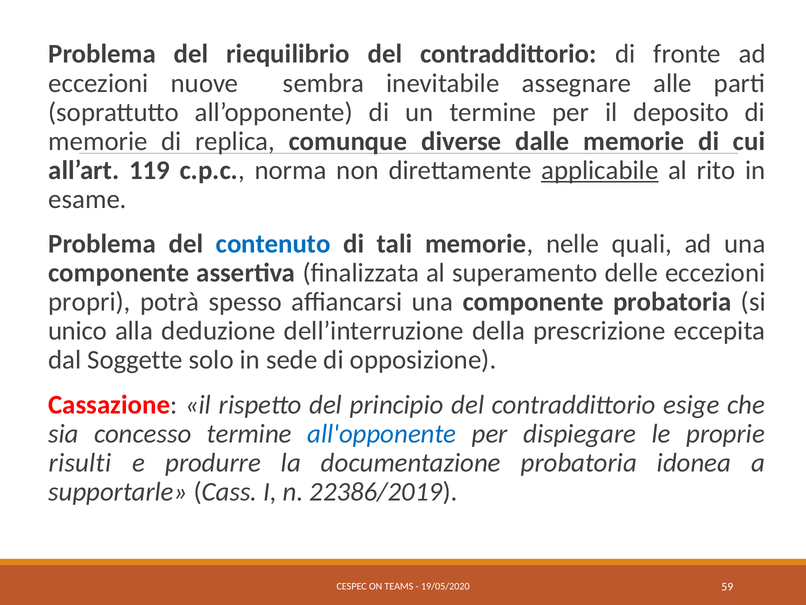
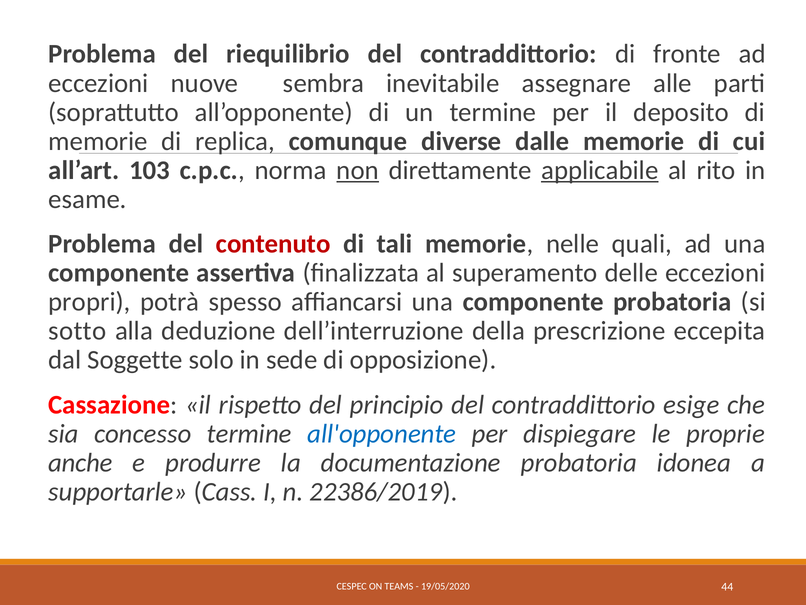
119: 119 -> 103 (150, 170)
non underline: none -> present (358, 170)
contenuto colour: blue -> red (273, 244)
unico: unico -> sotto (77, 331)
risulti: risulti -> anche (80, 462)
59: 59 -> 44 (727, 586)
